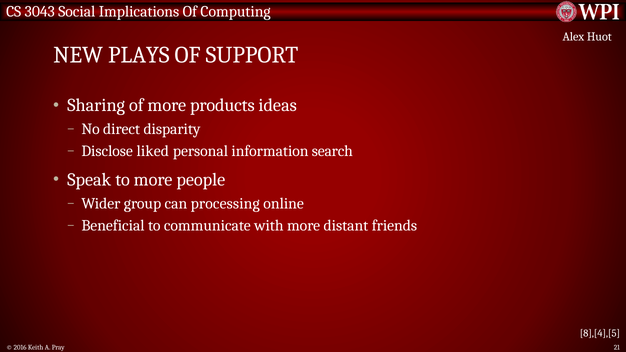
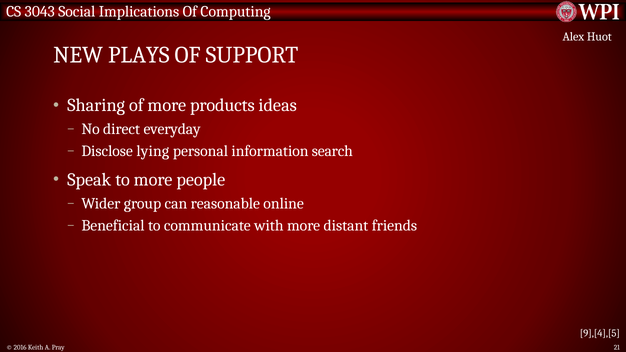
disparity: disparity -> everyday (172, 129)
liked: liked -> lying (153, 151)
processing: processing -> reasonable (225, 203)
8],[4],[5: 8],[4],[5 -> 9],[4],[5 (600, 334)
